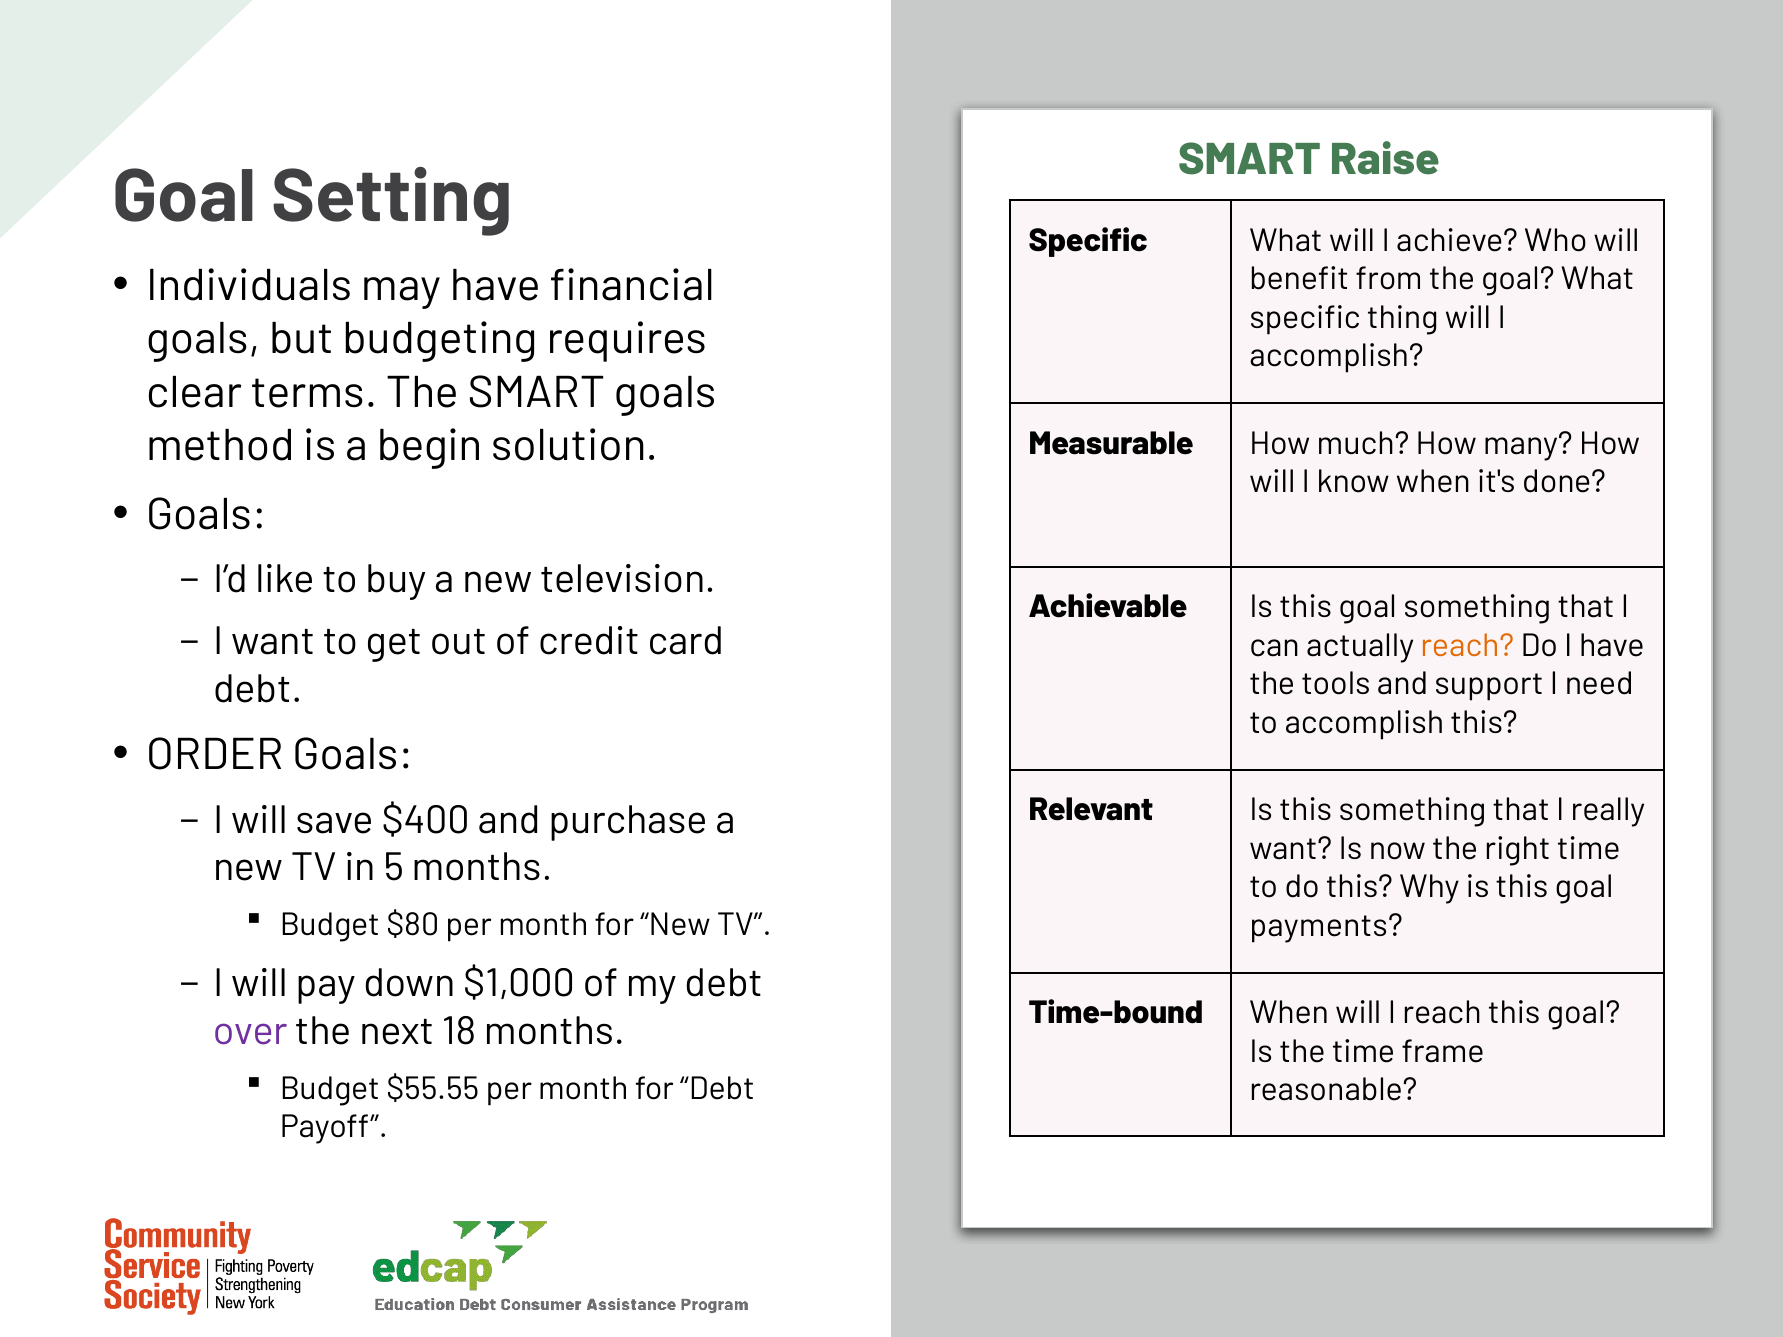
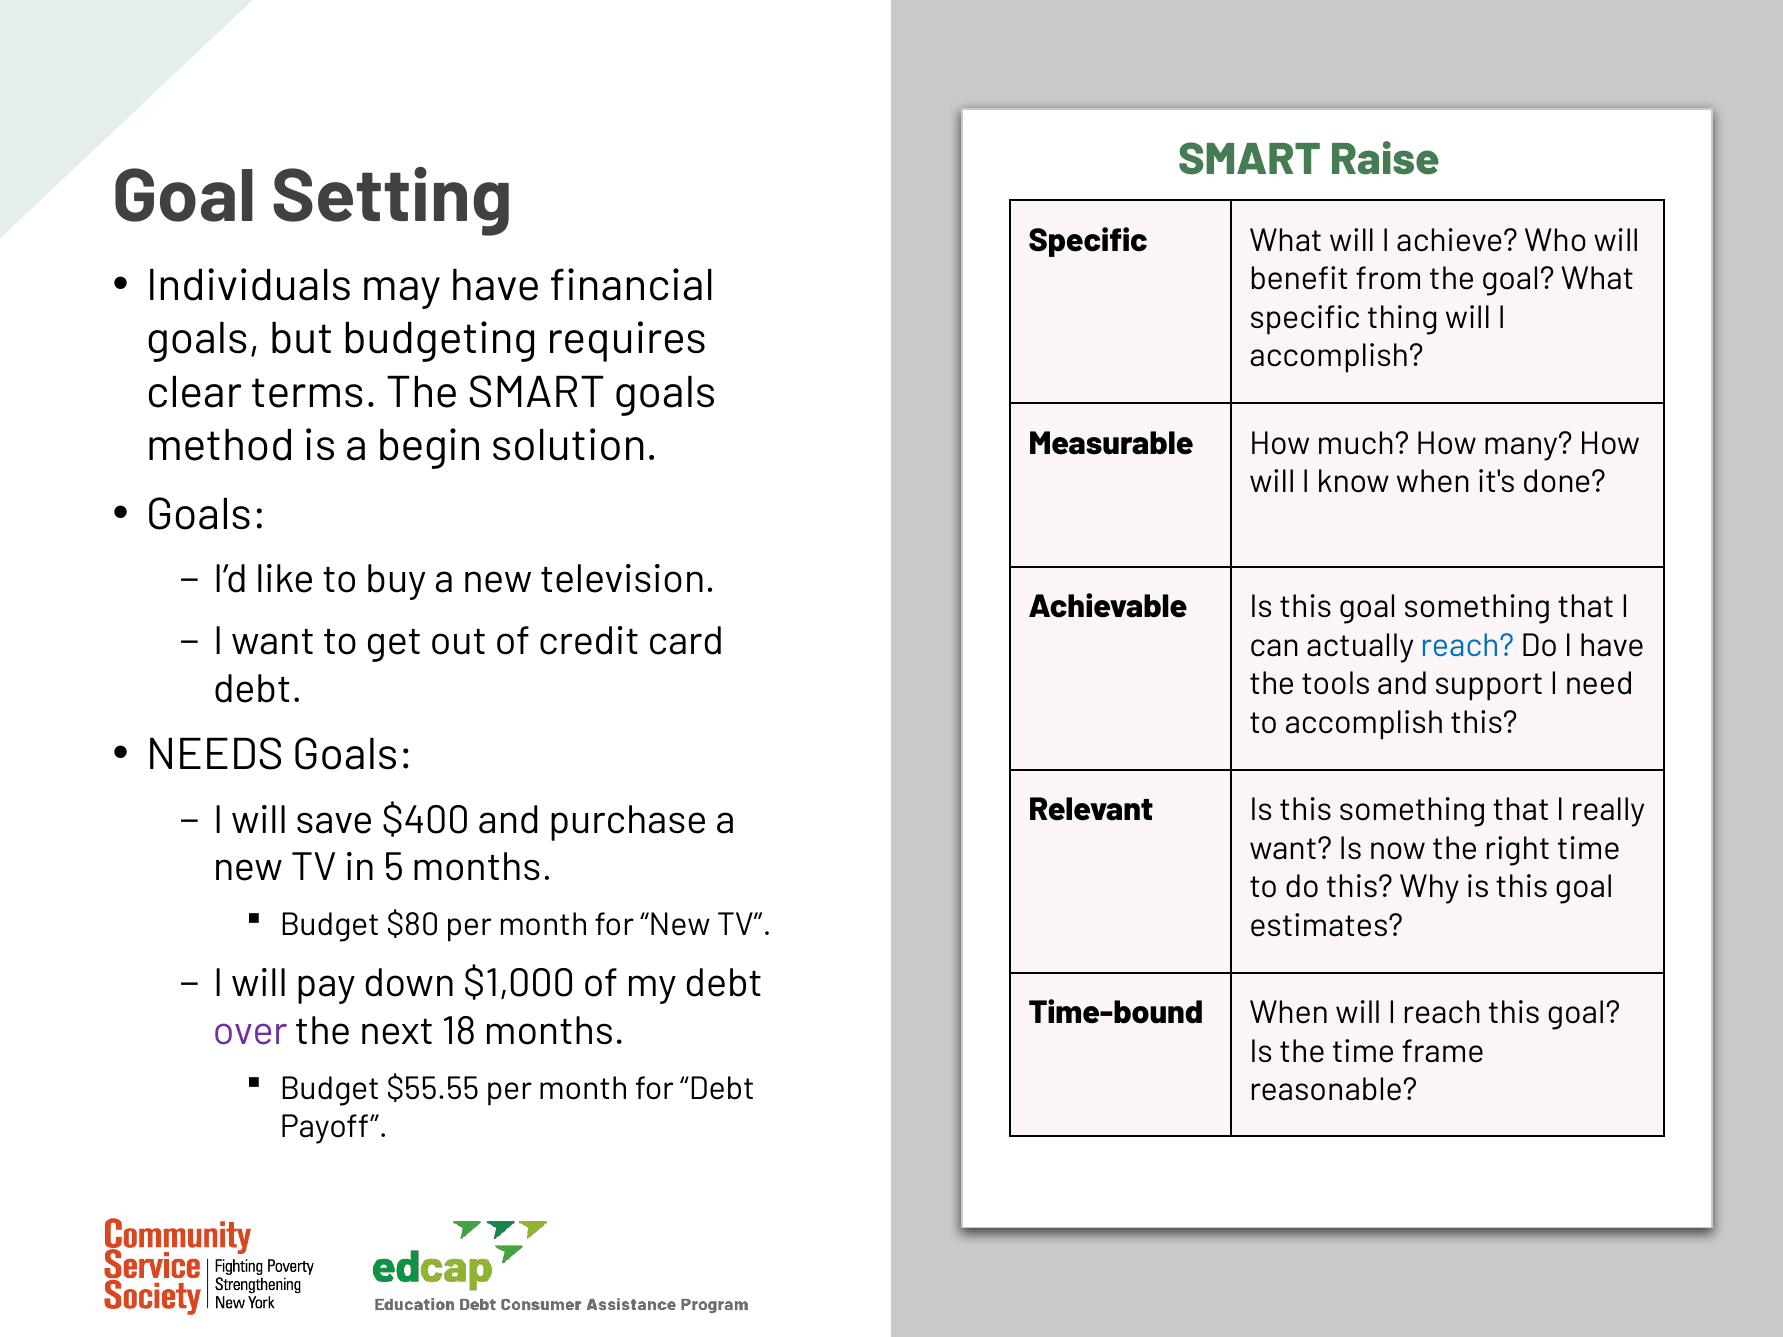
reach colour: orange -> blue (1467, 645)
ORDER: ORDER -> NEEDS (215, 755)
payments: payments -> estimates (1326, 926)
